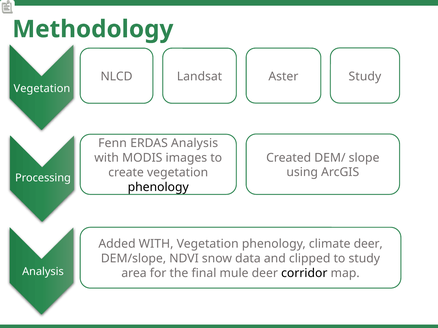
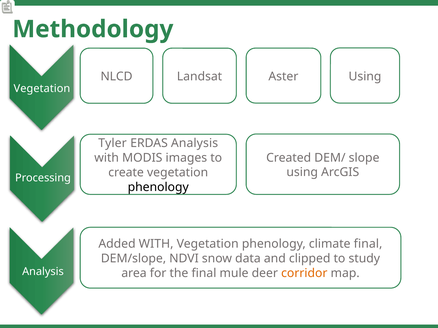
Study: Study -> Using (365, 76)
Fenn: Fenn -> Tyler (113, 144)
climate deer: deer -> final (368, 244)
corridor colour: black -> orange (304, 274)
